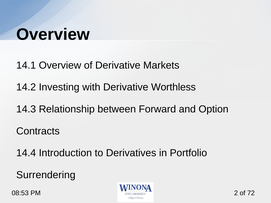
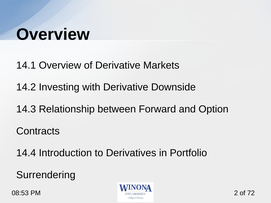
Worthless: Worthless -> Downside (173, 87)
